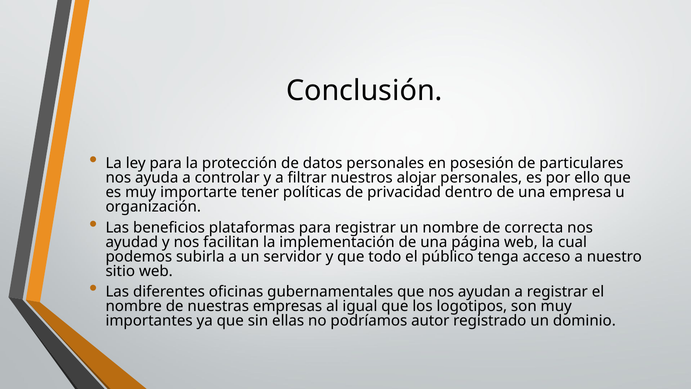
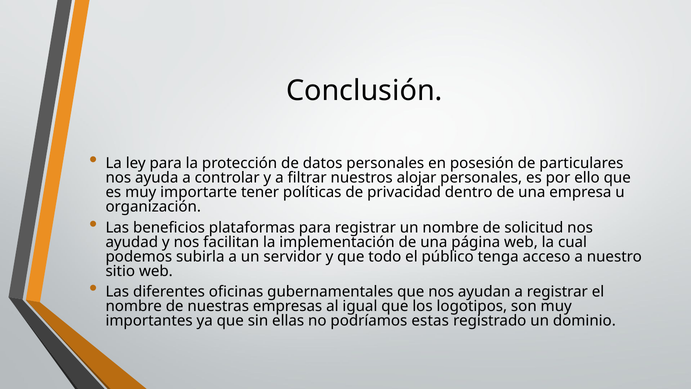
correcta: correcta -> solicitud (534, 227)
autor: autor -> estas (430, 321)
